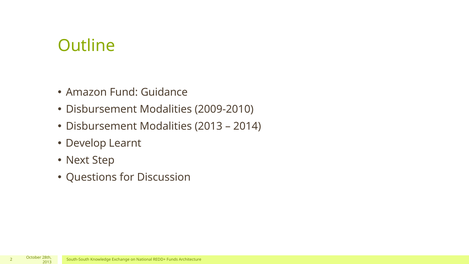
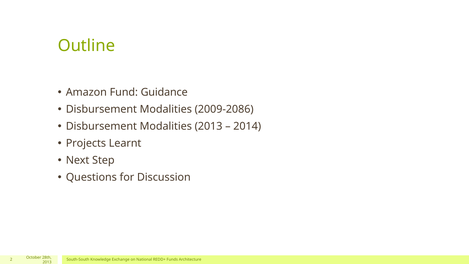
2009-2010: 2009-2010 -> 2009-2086 (224, 109)
Develop: Develop -> Projects (86, 143)
